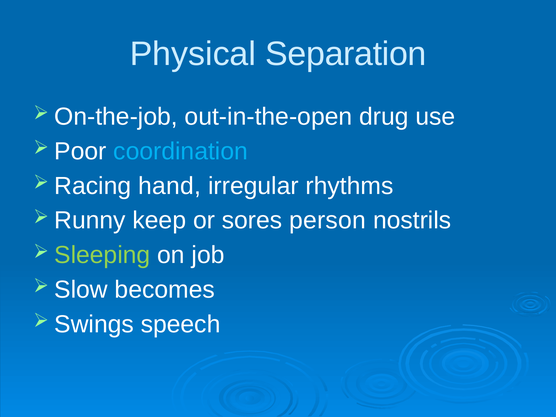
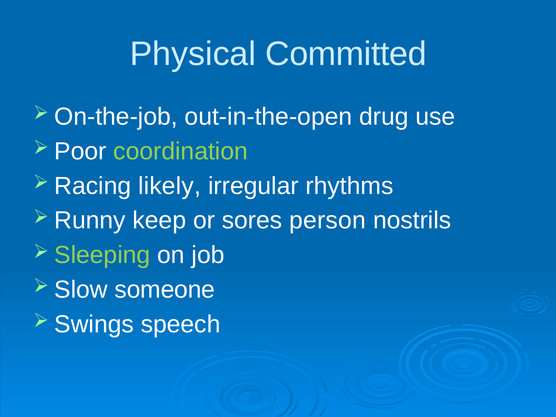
Separation: Separation -> Committed (346, 54)
coordination colour: light blue -> light green (181, 151)
hand: hand -> likely (169, 186)
becomes: becomes -> someone (165, 290)
